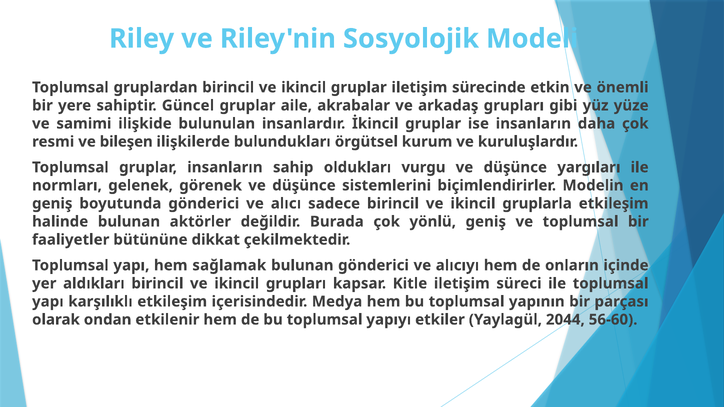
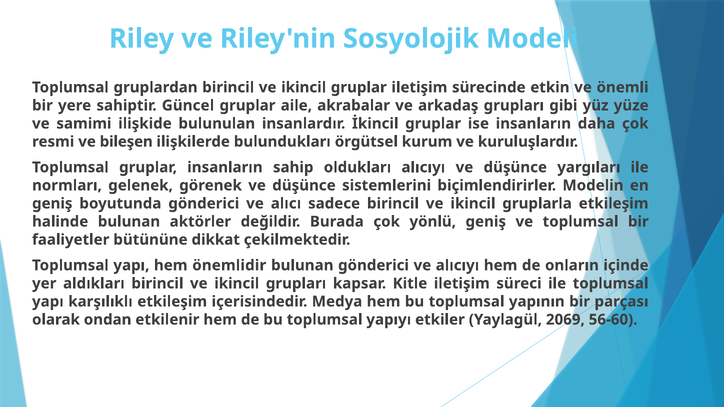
oldukları vurgu: vurgu -> alıcıyı (423, 167)
sağlamak: sağlamak -> önemlidir (229, 265)
2044: 2044 -> 2069 (565, 320)
